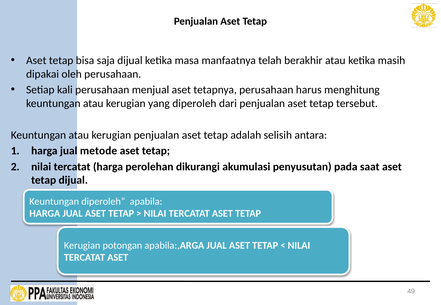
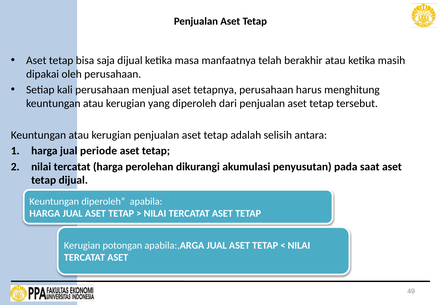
metode: metode -> periode (99, 151)
